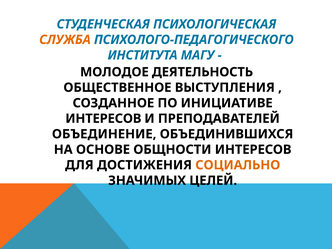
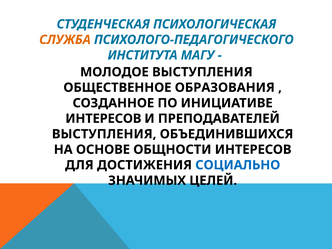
МОЛОДОЕ ДЕЯТЕЛЬНОСТЬ: ДЕЯТЕЛЬНОСТЬ -> ВЫСТУПЛЕНИЯ (202, 72)
ВЫСТУПЛЕНИЯ: ВЫСТУПЛЕНИЯ -> ОБРАЗОВАНИЯ (225, 88)
ОБЪЕДИНЕНИЕ: ОБЪЕДИНЕНИЕ -> ВЫСТУПЛЕНИЯ (104, 134)
СОЦИАЛЬНО colour: orange -> blue (238, 165)
